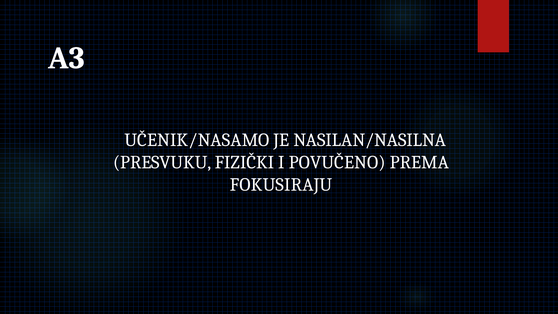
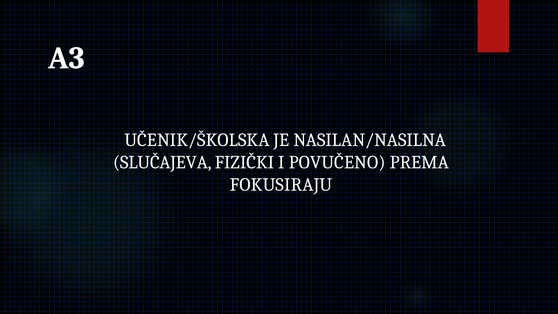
UČENIK/NASAMO: UČENIK/NASAMO -> UČENIK/ŠKOLSKA (197, 140)
PRESVUKU: PRESVUKU -> SLUČAJEVA (162, 162)
